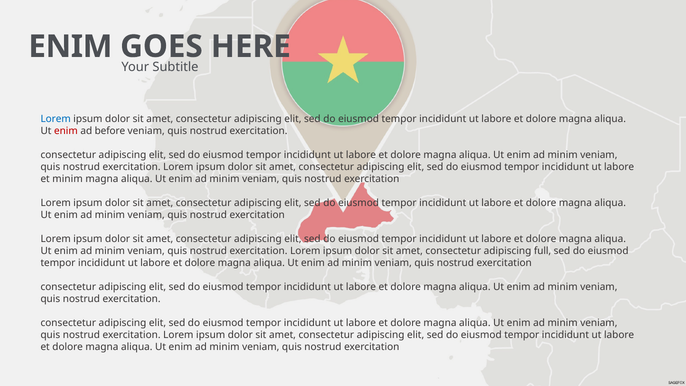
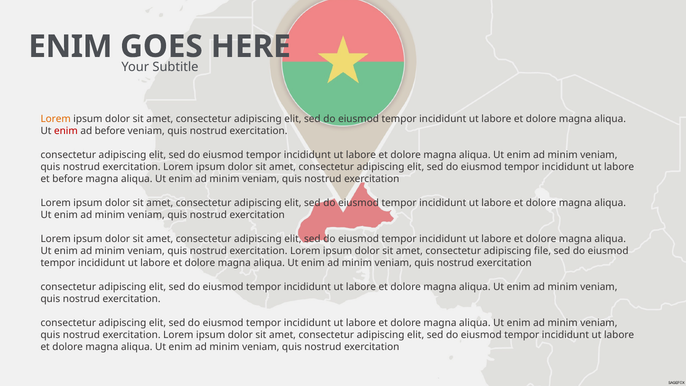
Lorem colour: blue -> orange (56, 119)
et minim: minim -> before (68, 179)
full: full -> file (543, 251)
